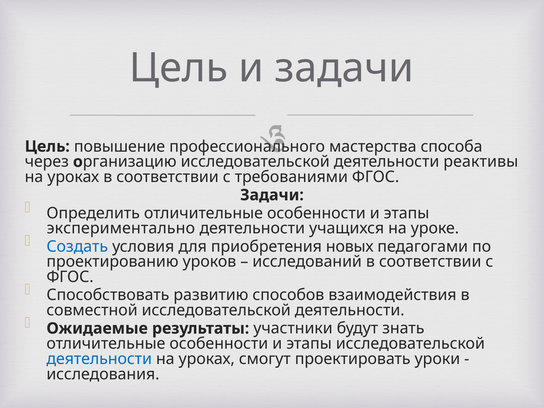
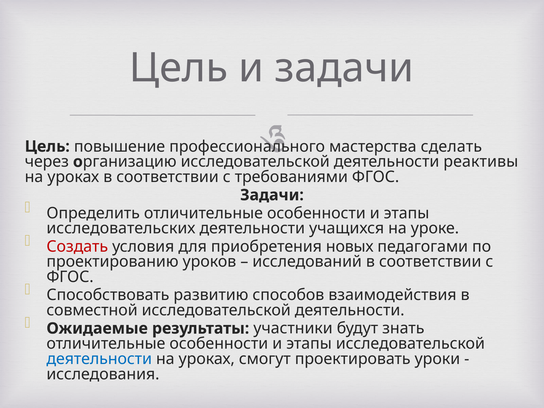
способа: способа -> сделать (451, 146)
экспериментально: экспериментально -> исследовательских (121, 228)
Создать colour: blue -> red (77, 247)
